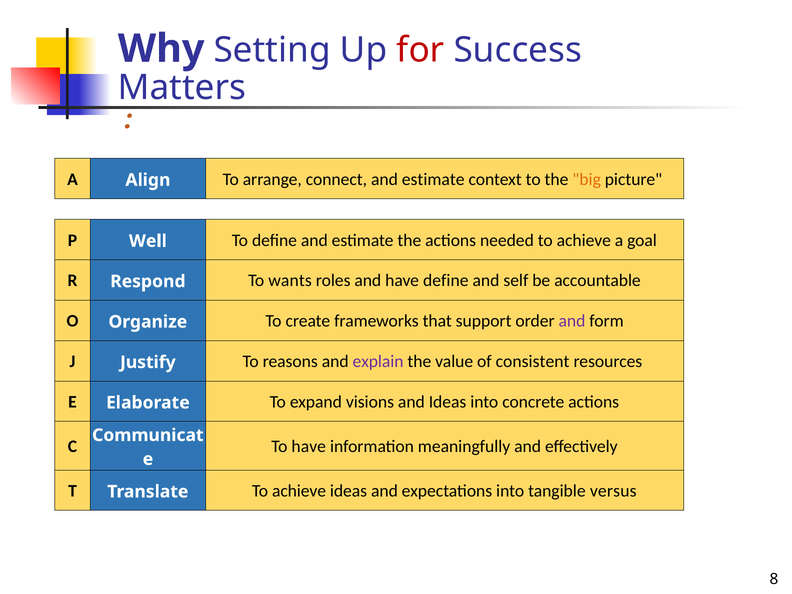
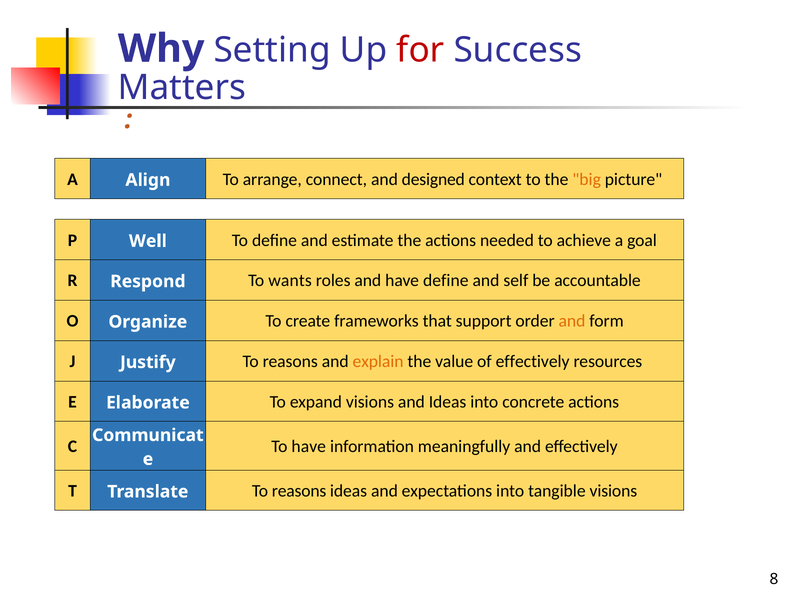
connect and estimate: estimate -> designed (433, 179)
and colour: purple -> orange (572, 321)
explain colour: purple -> orange (378, 361)
of consistent: consistent -> effectively (533, 361)
Translate To achieve: achieve -> reasons (299, 491)
tangible versus: versus -> visions (613, 491)
